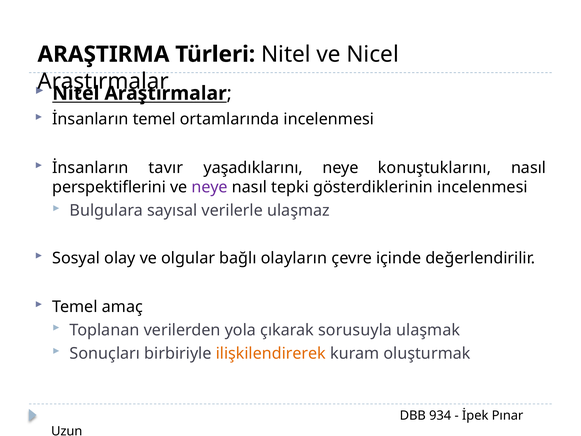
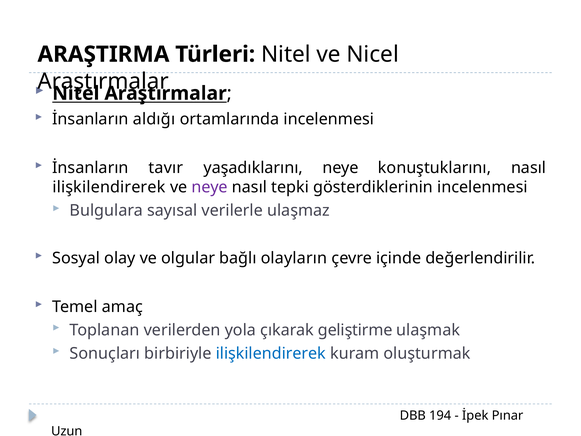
İnsanların temel: temel -> aldığı (154, 119)
perspektiflerini: perspektiflerini -> ilişkilendirerek (109, 187)
sorusuyla: sorusuyla -> geliştirme (355, 330)
ilişkilendirerek colour: orange -> blue (271, 353)
934: 934 -> 194 (440, 415)
